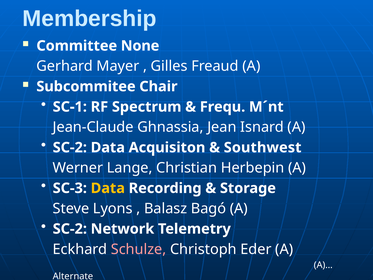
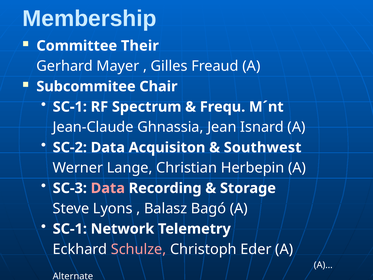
None: None -> Their (140, 46)
Data colour: yellow -> pink (108, 188)
SC-2: SC-2 -> SC-1 (70, 229)
